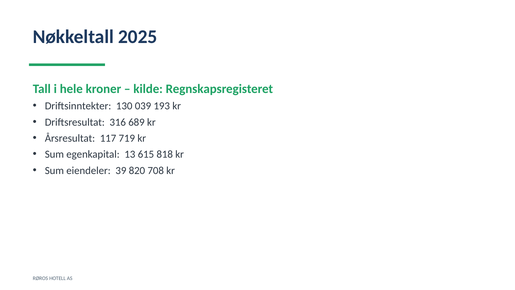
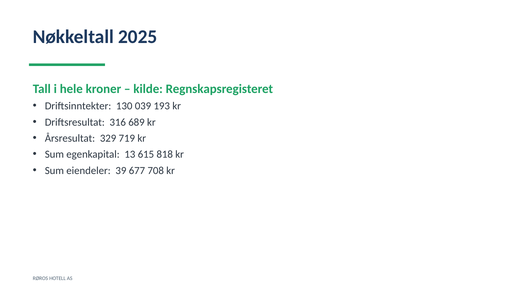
117: 117 -> 329 (108, 138)
820: 820 -> 677 (137, 170)
